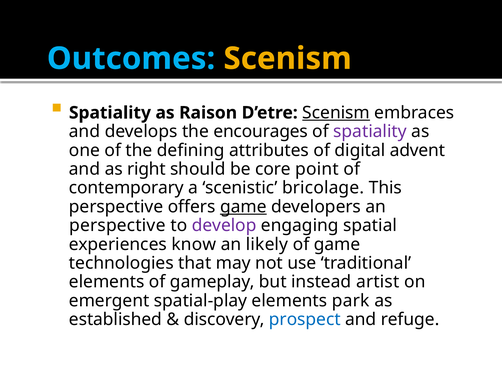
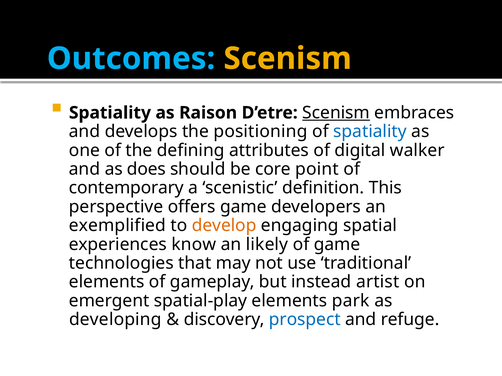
encourages: encourages -> positioning (260, 132)
spatiality colour: purple -> blue (370, 132)
advent: advent -> walker (417, 151)
right: right -> does (146, 169)
bricolage: bricolage -> definition (323, 188)
game underline: present -> none (243, 207)
perspective: perspective -> exemplified (117, 226)
develop colour: purple -> orange (224, 226)
established: established -> developing (115, 320)
